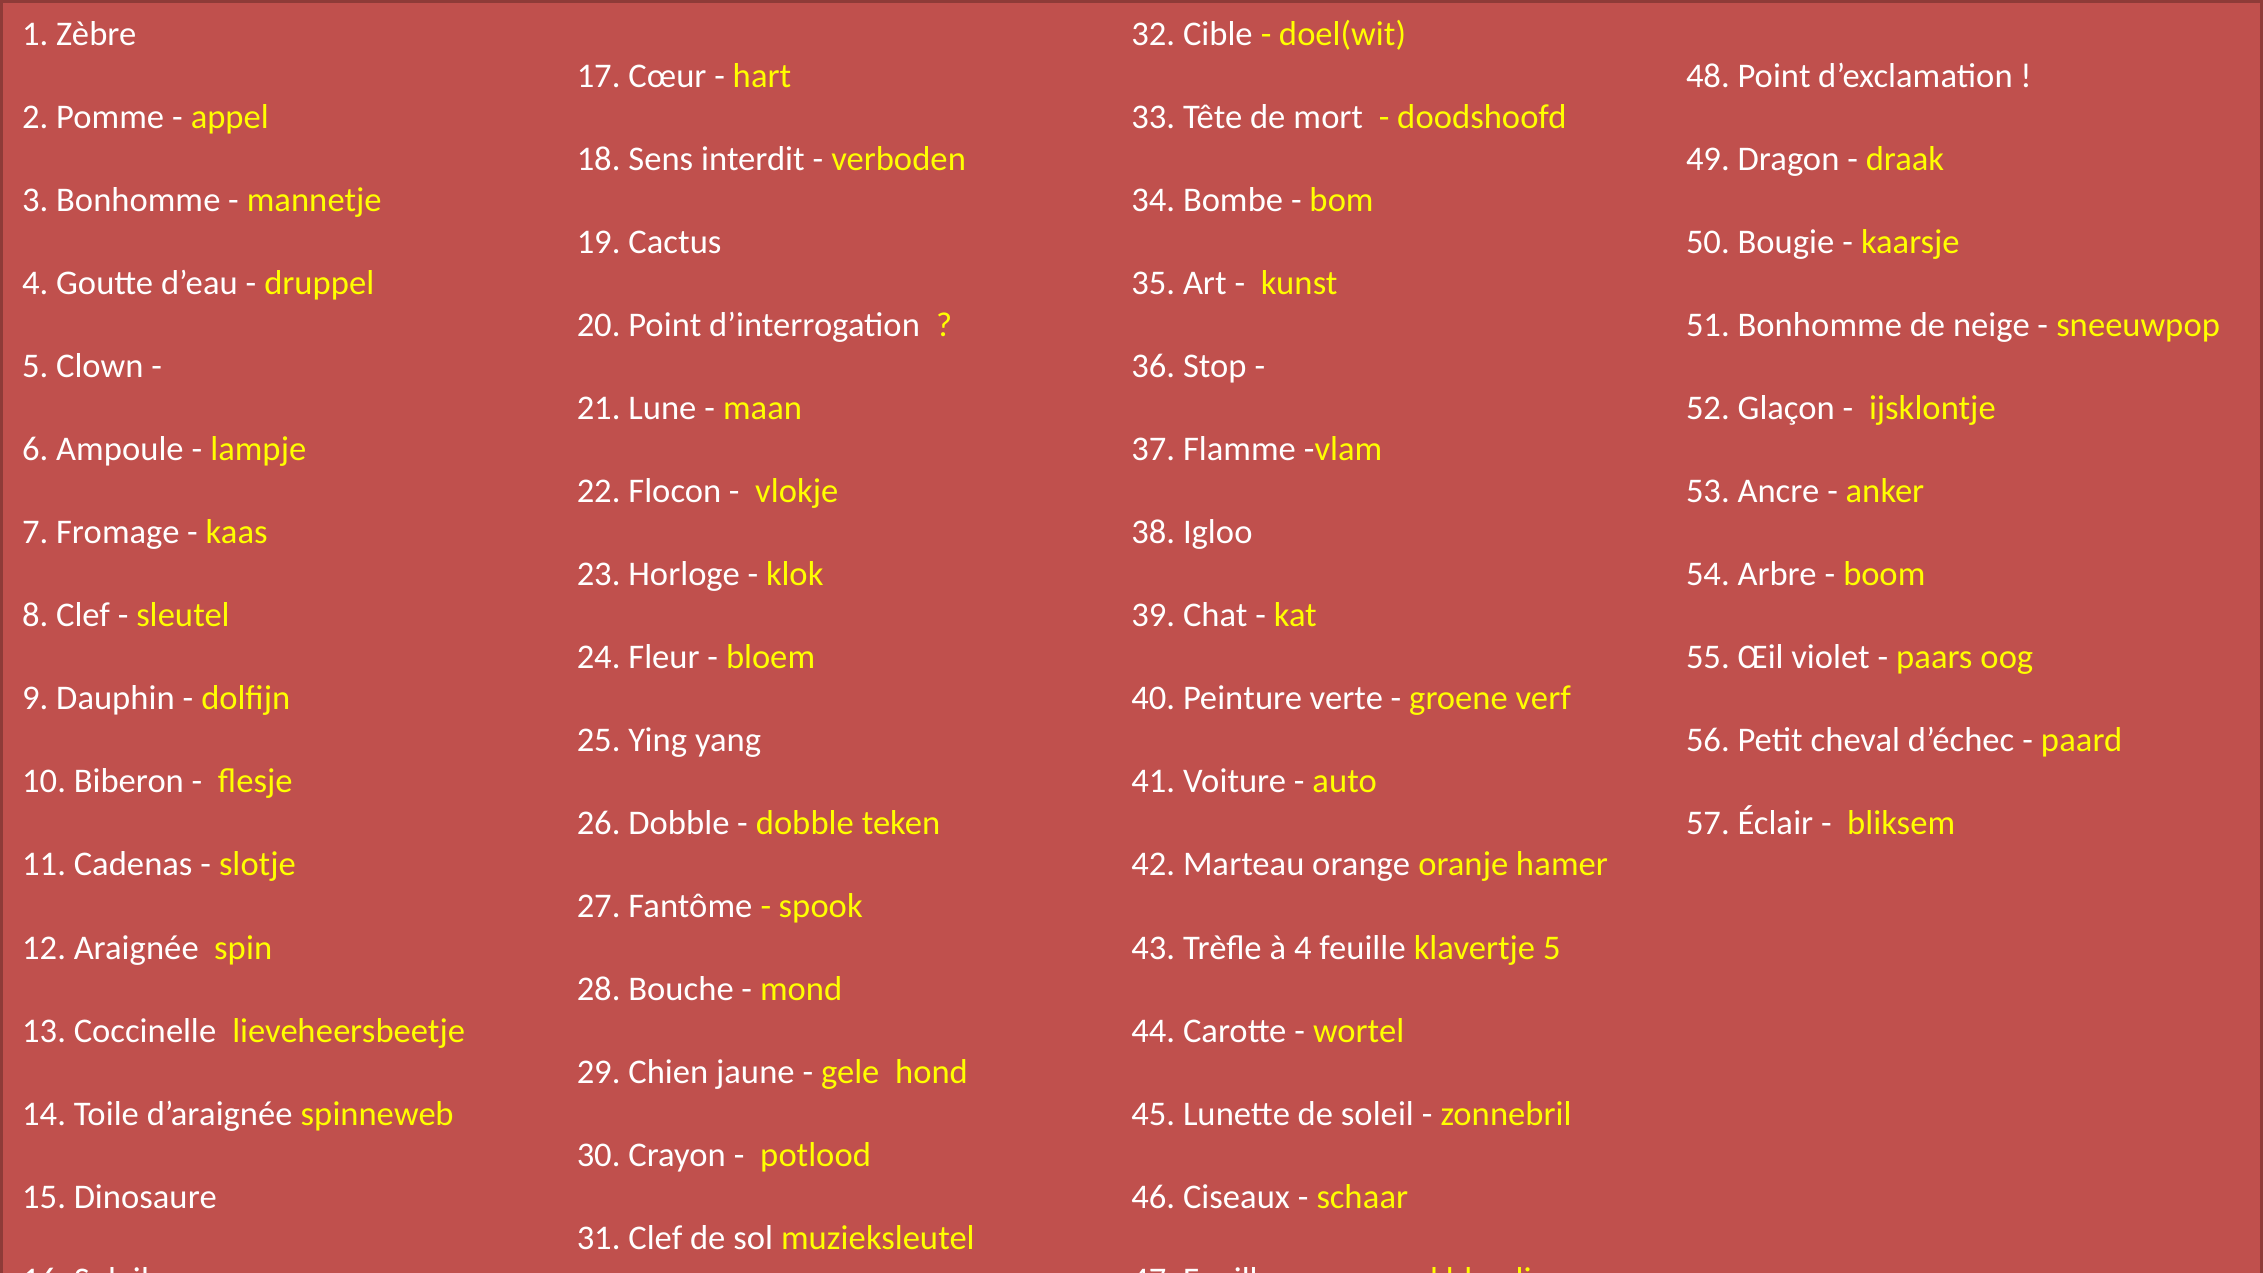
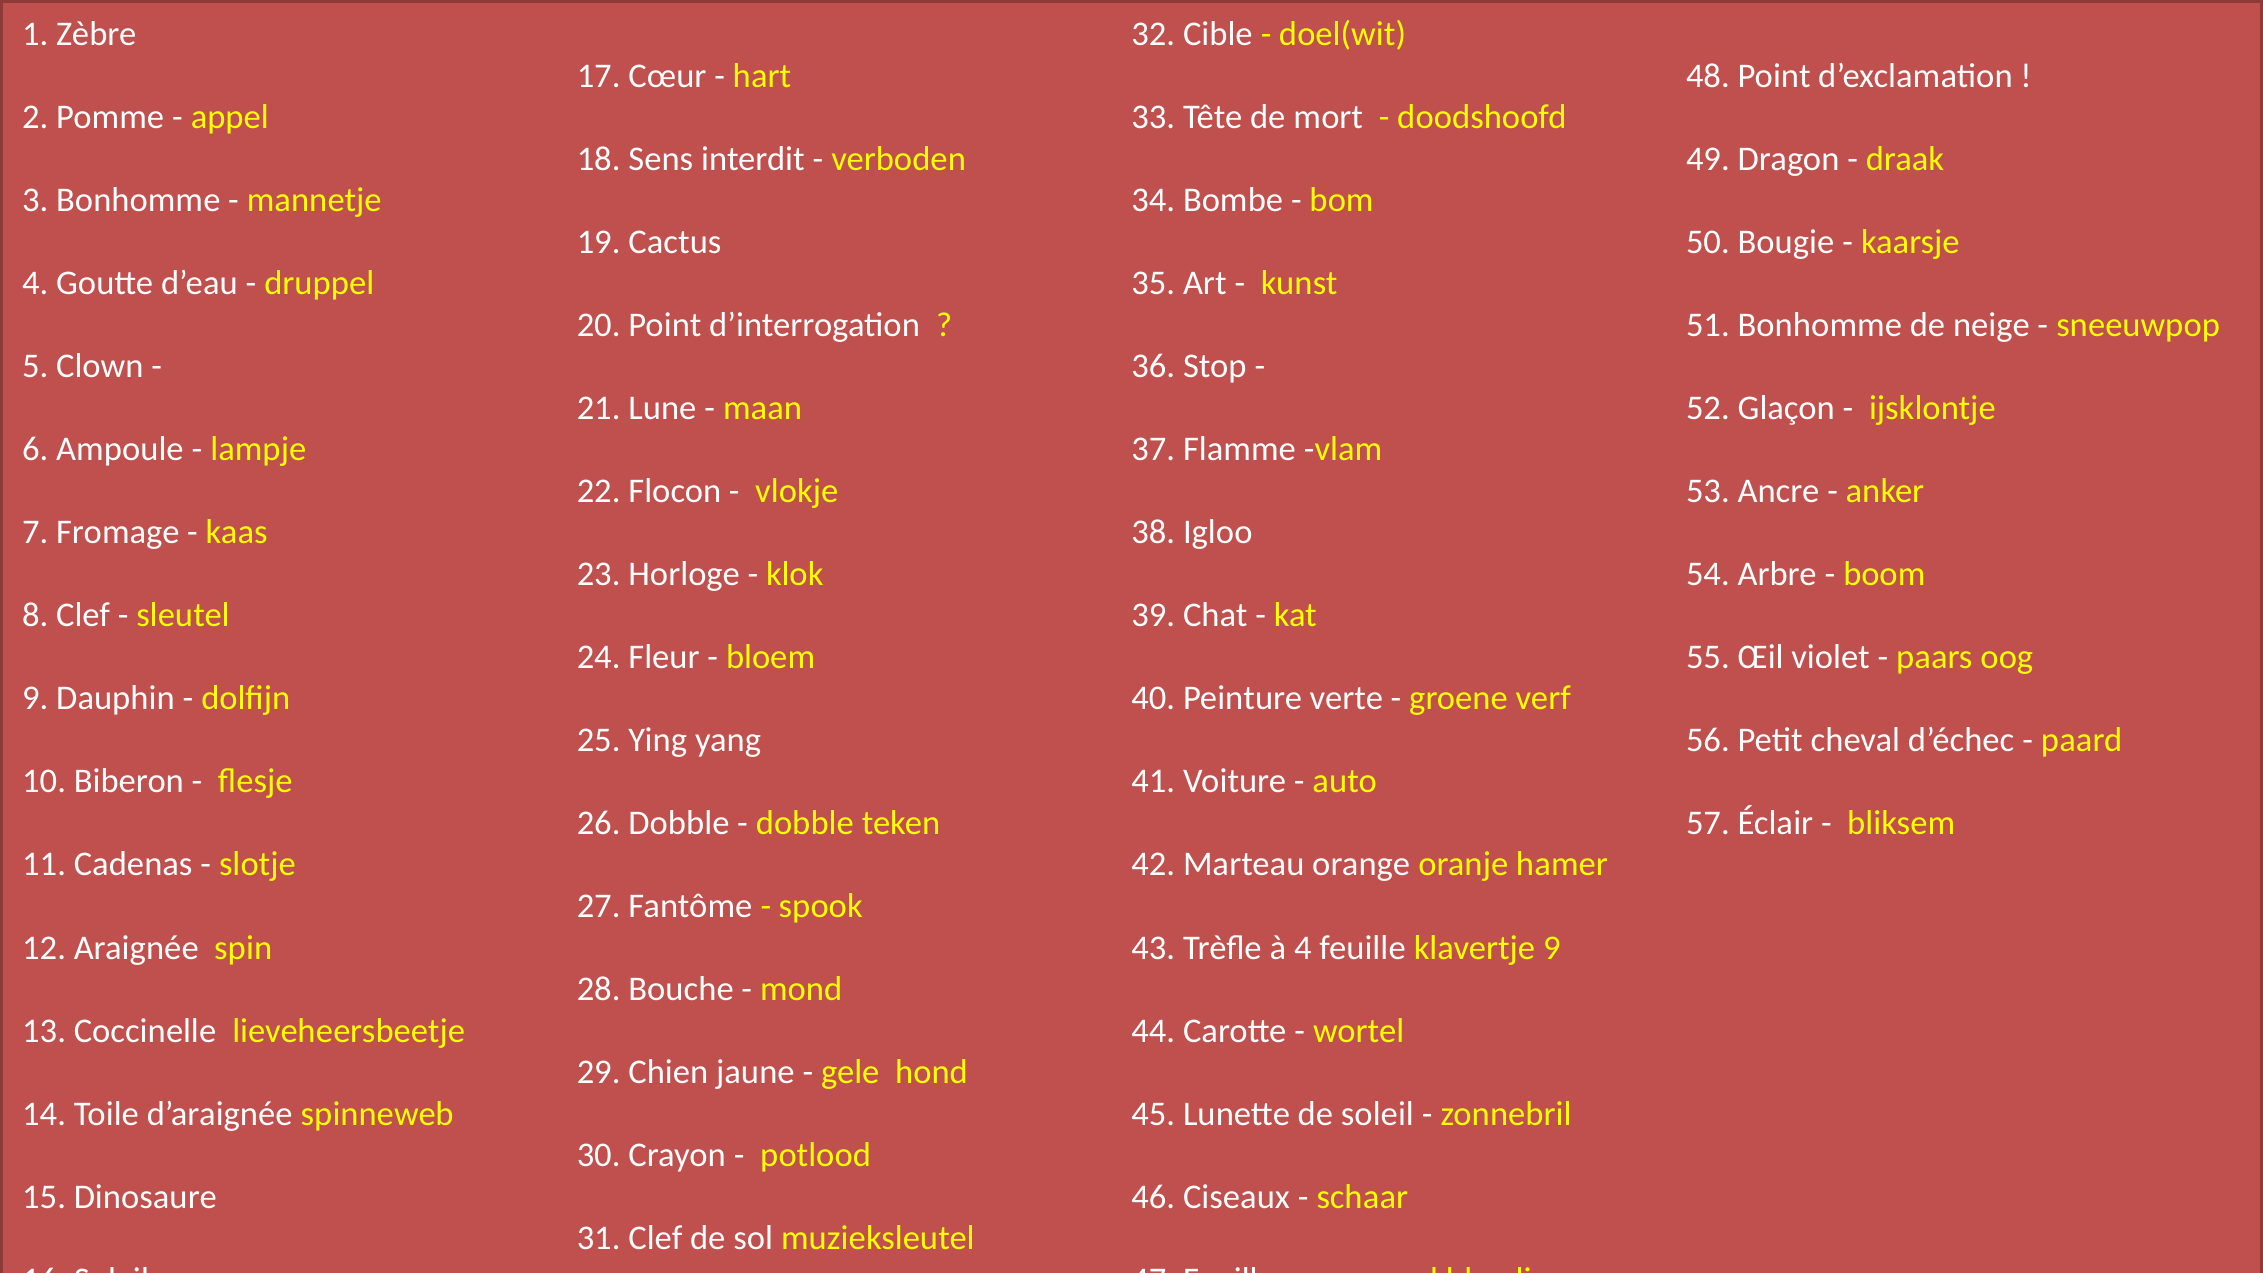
klavertje 5: 5 -> 9 (1552, 948)
